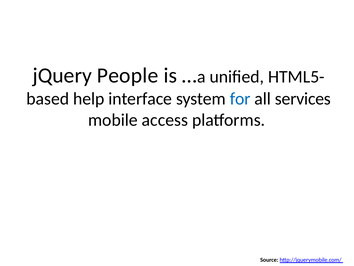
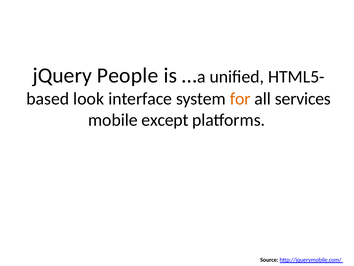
help: help -> look (89, 99)
for colour: blue -> orange (240, 99)
access: access -> except (165, 120)
